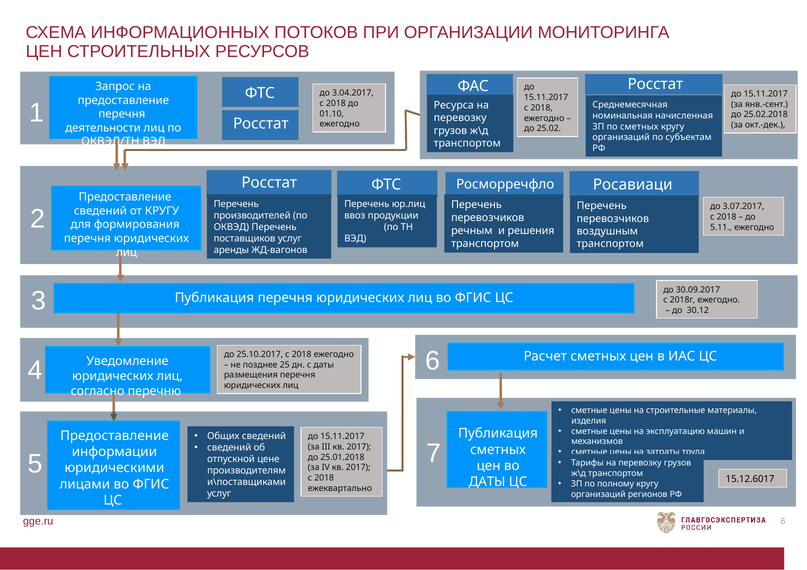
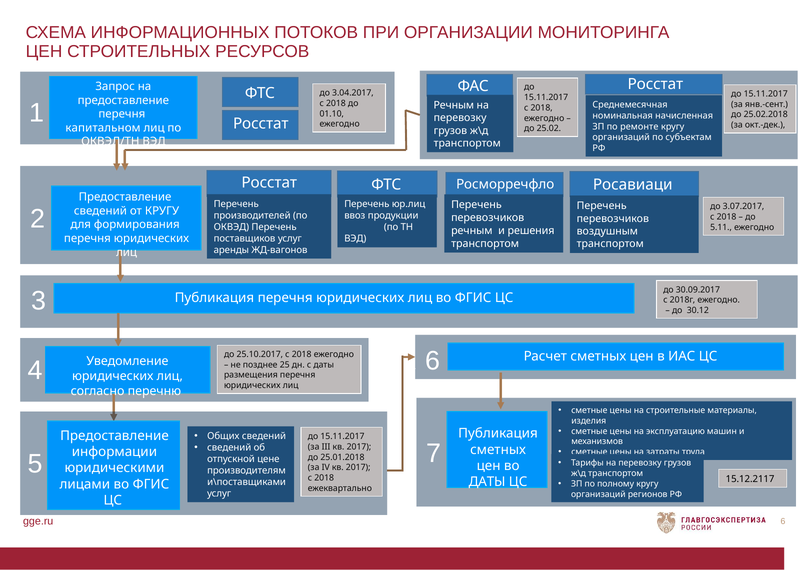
Ресурса: Ресурса -> Речным (454, 105)
по сметных: сметных -> ремонте (639, 127)
деятельности: деятельности -> капитальном (103, 128)
15.12.6017: 15.12.6017 -> 15.12.2117 (750, 479)
